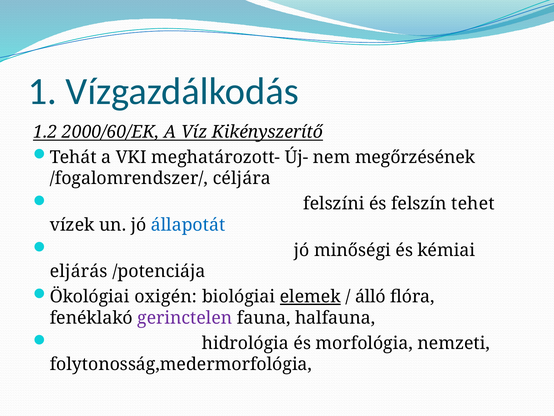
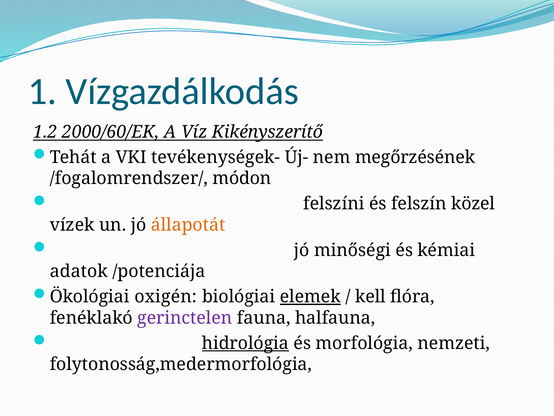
meghatározott-: meghatározott- -> tevékenységek- (216, 157)
céljára: céljára -> módon (242, 178)
tehet: tehet -> közel (473, 203)
állapotát colour: blue -> orange (188, 225)
eljárás: eljárás -> adatok (79, 271)
álló: álló -> kell (370, 296)
hidrológia underline: none -> present (245, 343)
